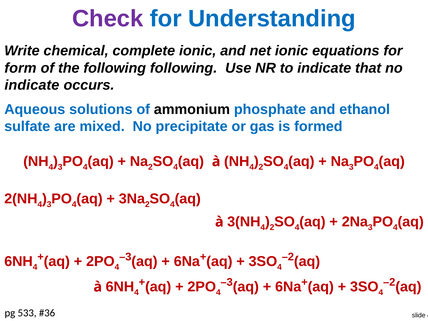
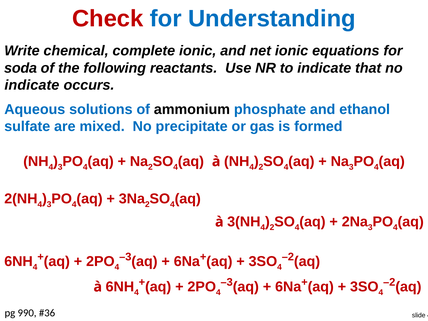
Check colour: purple -> red (108, 19)
form: form -> soda (21, 68)
following following: following -> reactants (184, 68)
533: 533 -> 990 (27, 313)
